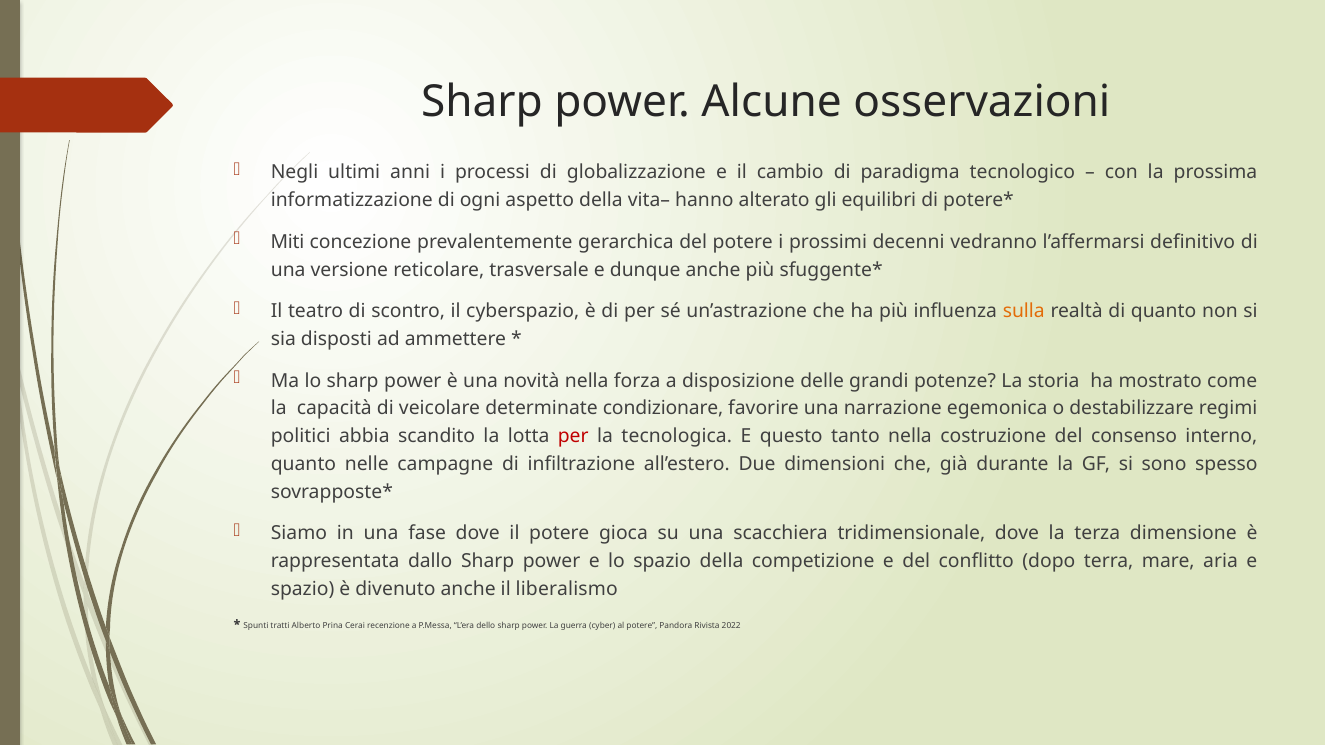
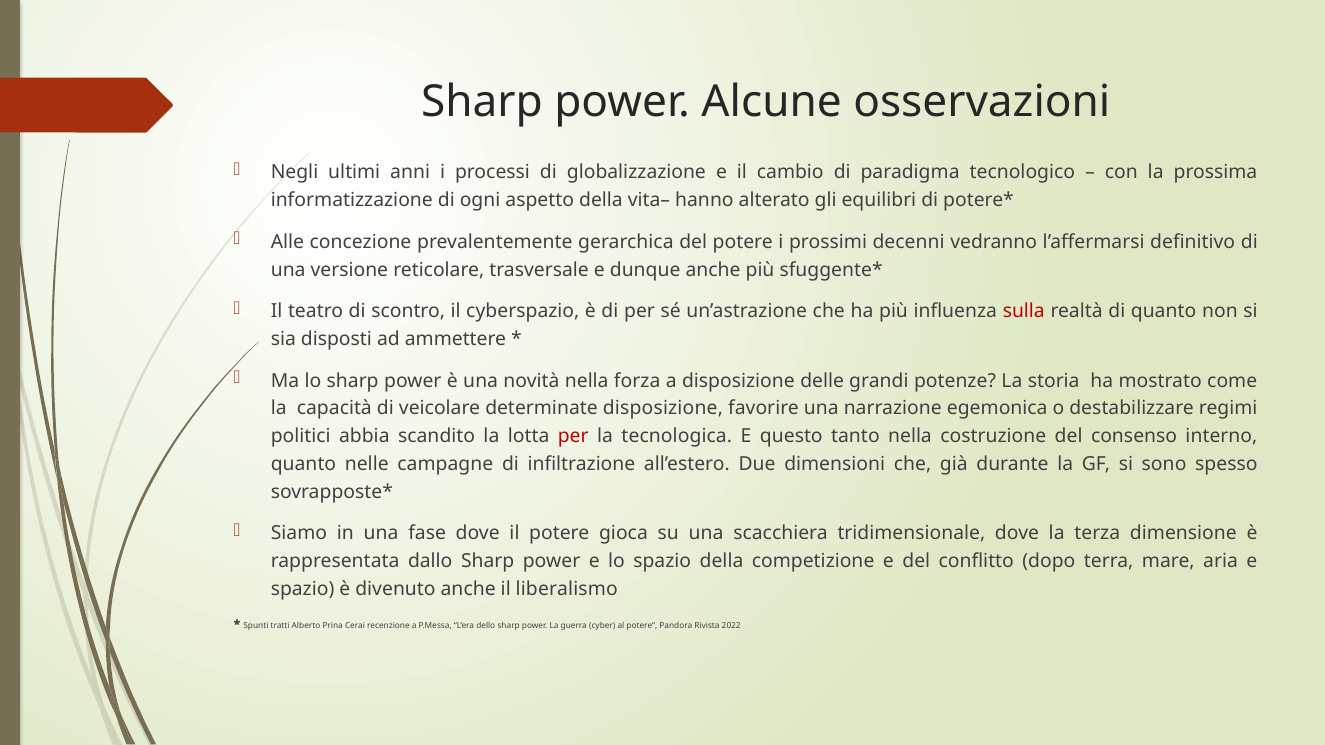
Miti: Miti -> Alle (287, 242)
sulla colour: orange -> red (1024, 311)
determinate condizionare: condizionare -> disposizione (663, 409)
